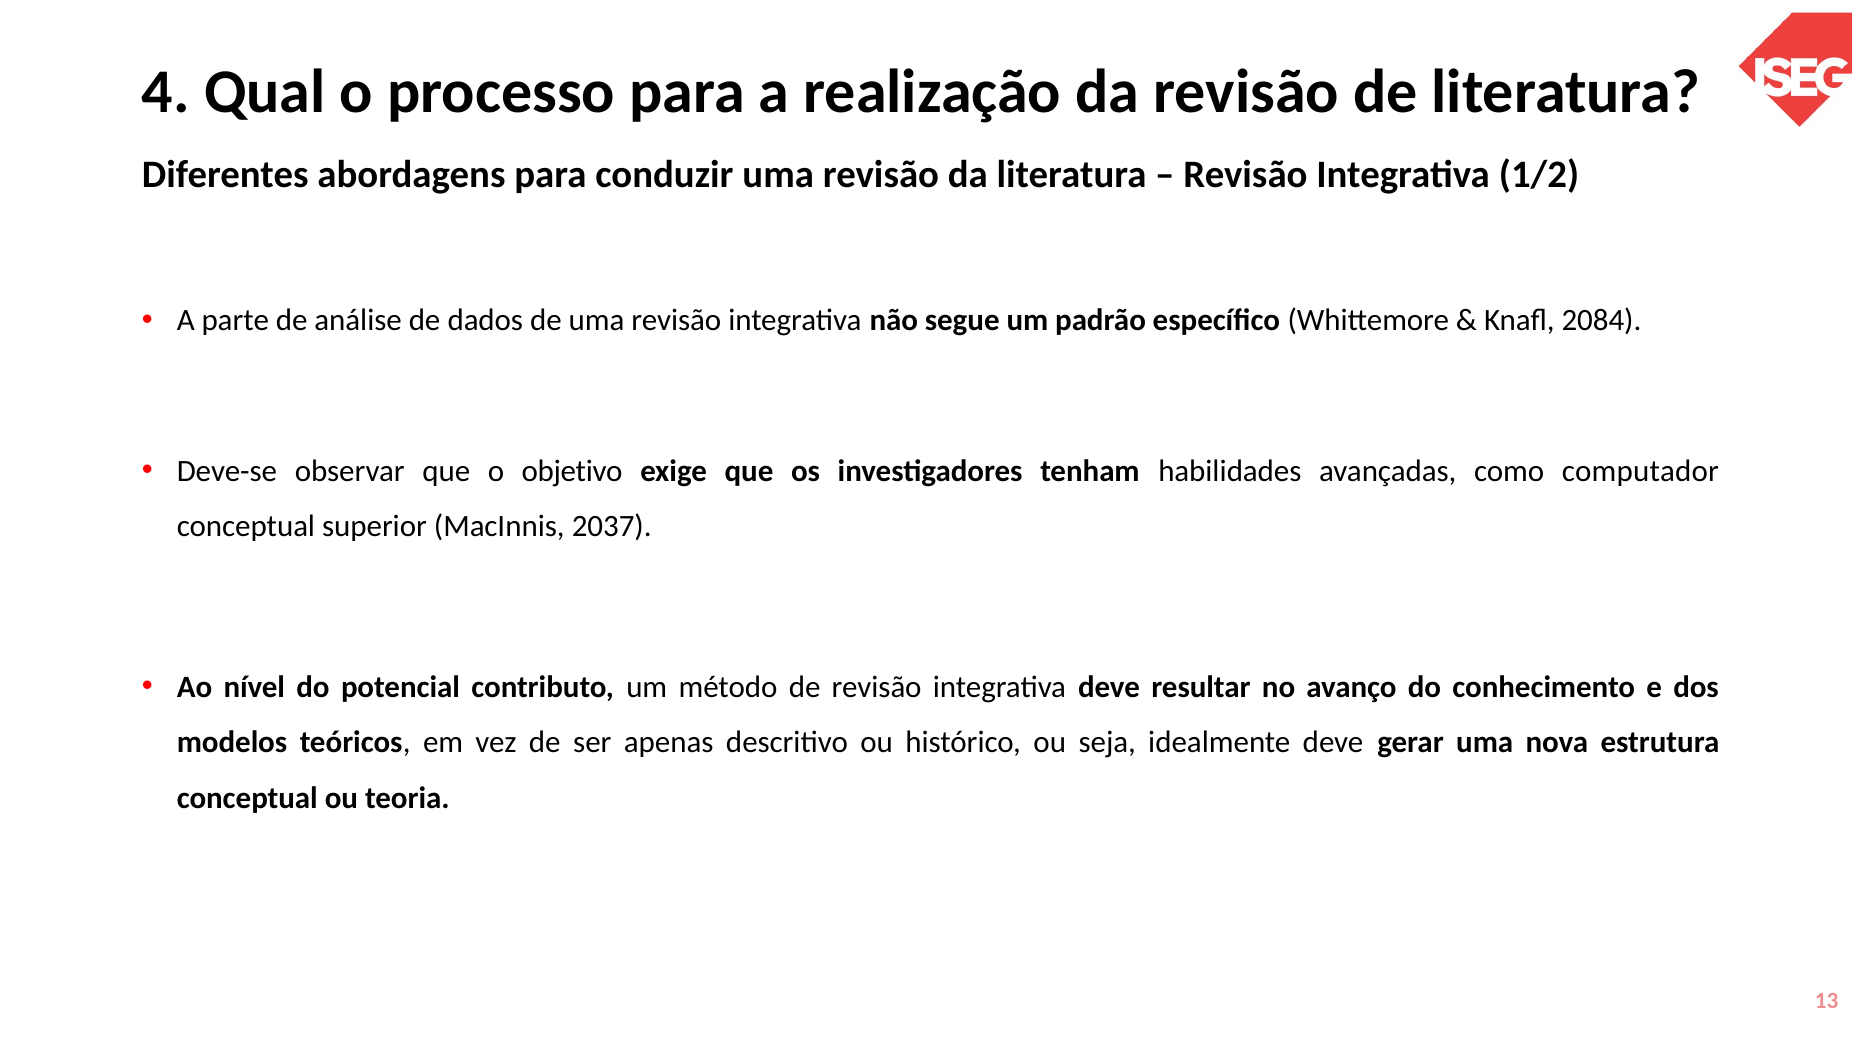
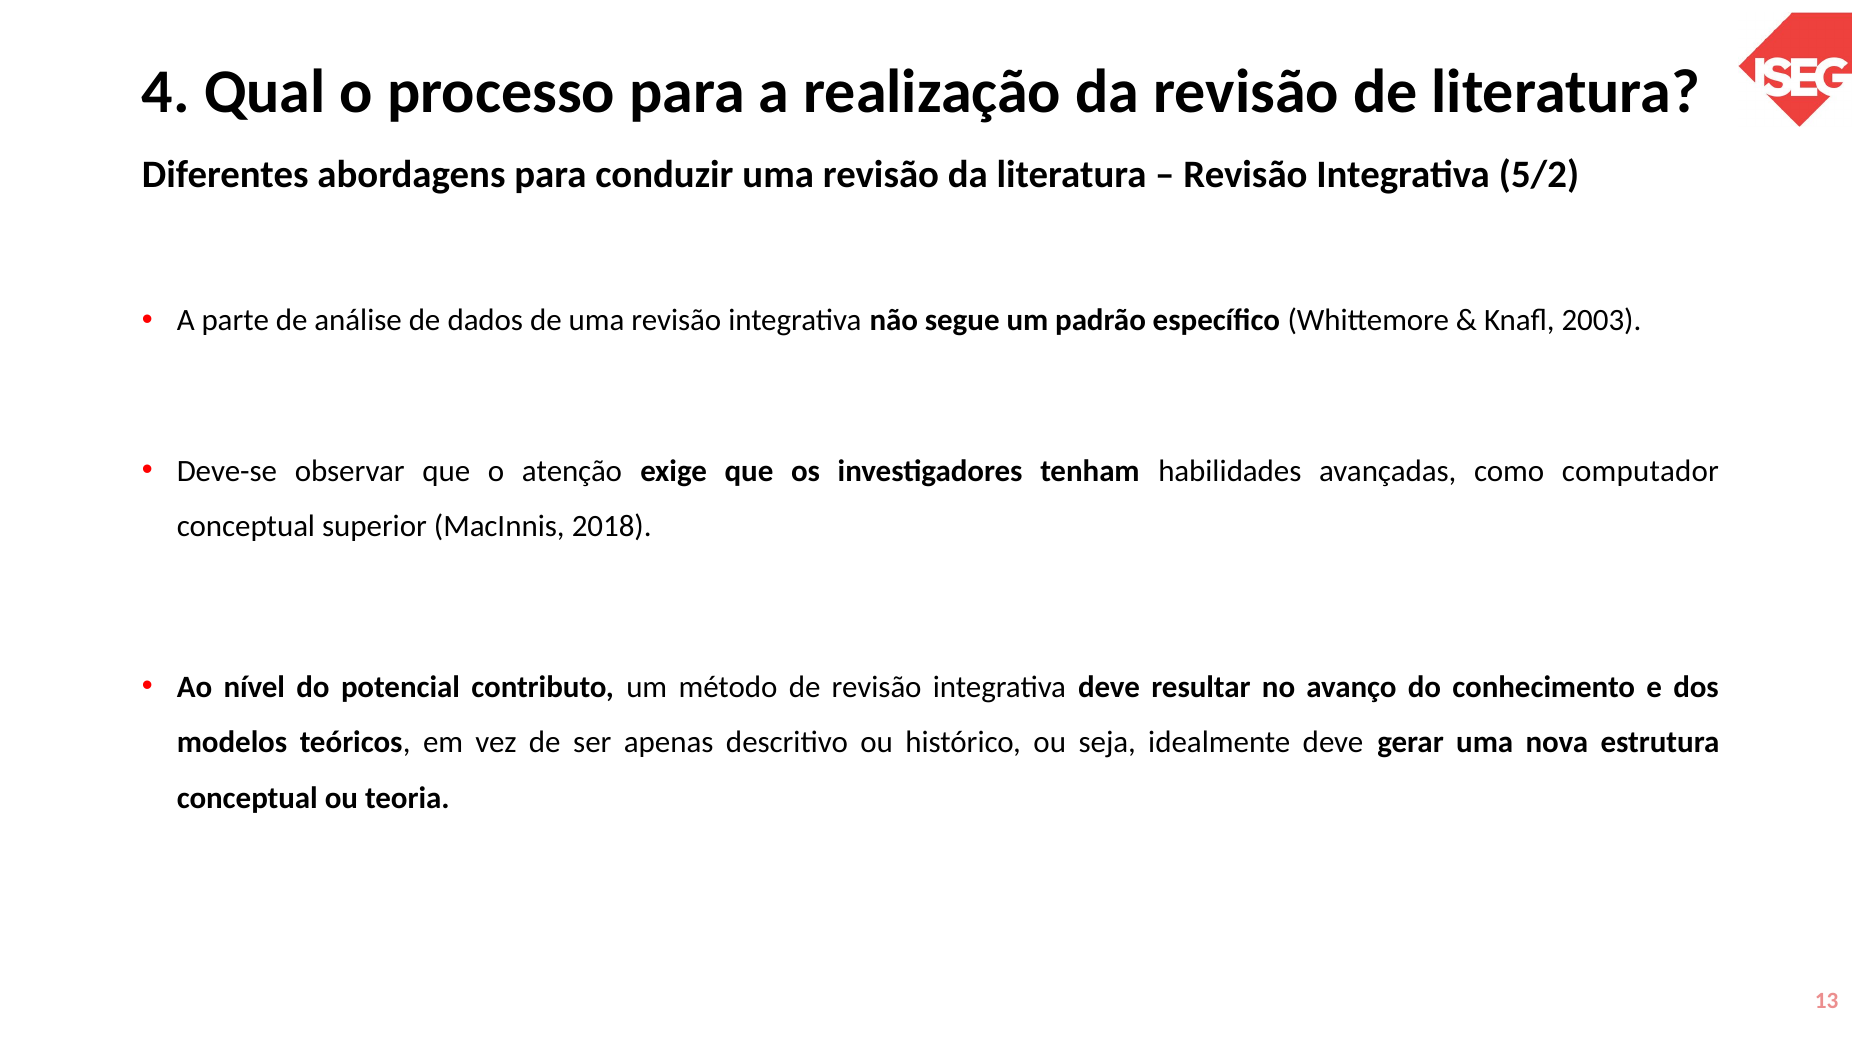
1/2: 1/2 -> 5/2 (1539, 174)
2084: 2084 -> 2003 (1601, 320)
objetivo: objetivo -> atenção (572, 471)
2037: 2037 -> 2018 (612, 526)
